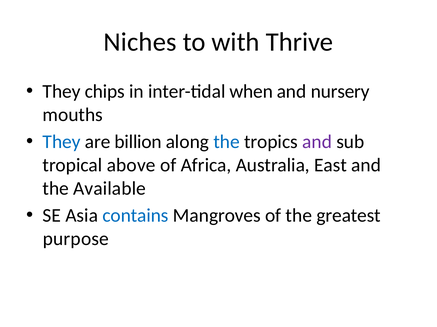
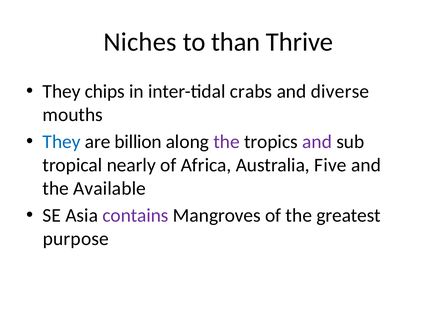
with: with -> than (236, 42)
when: when -> crabs (251, 92)
nursery: nursery -> diverse (340, 92)
the colour: blue -> purple (227, 142)
above: above -> nearly (131, 165)
East: East -> Five (330, 165)
contains colour: blue -> purple (135, 216)
